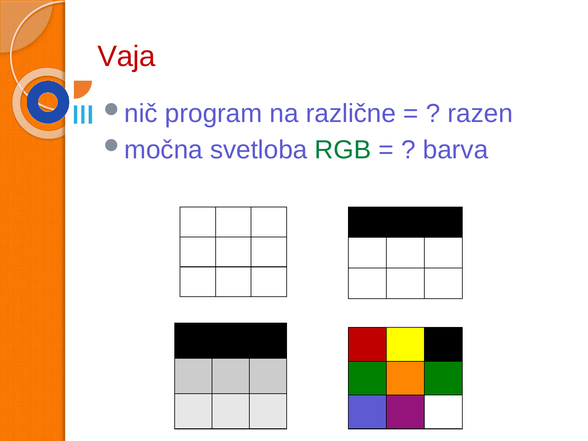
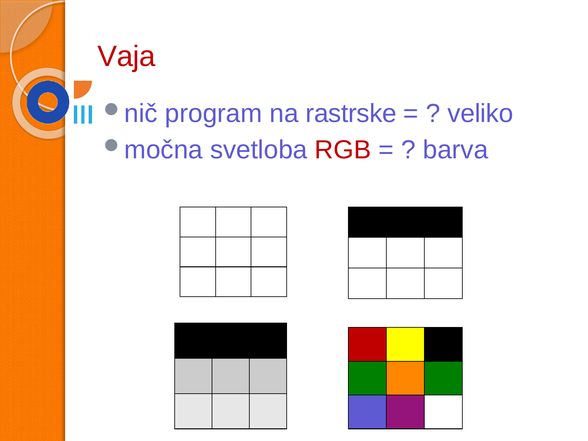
različne: različne -> rastrske (351, 114)
razen: razen -> veliko (480, 114)
RGB colour: green -> red (343, 150)
